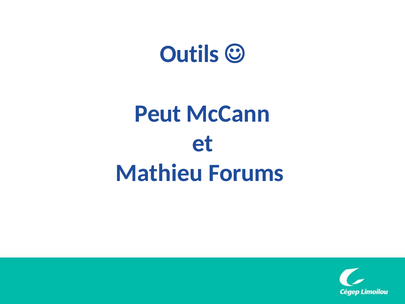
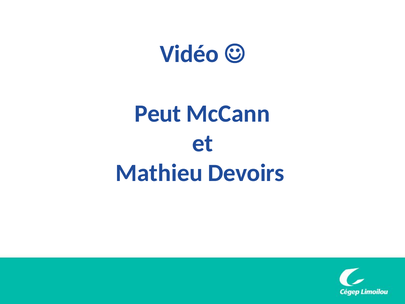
Outils: Outils -> Vidéo (189, 54)
Forums: Forums -> Devoirs (246, 173)
